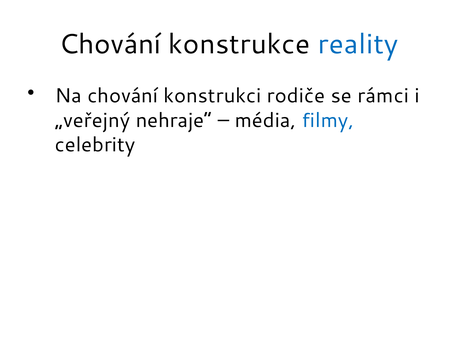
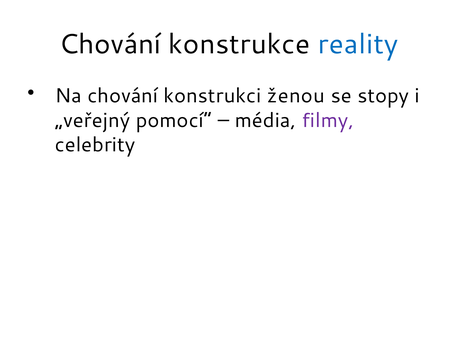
rodiče: rodiče -> ženou (296, 96)
rámci: rámci -> stopy (383, 96)
nehraje“: nehraje“ -> pomocí“ (174, 121)
filmy colour: blue -> purple (328, 121)
